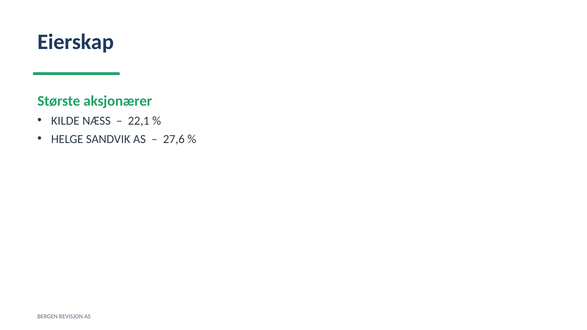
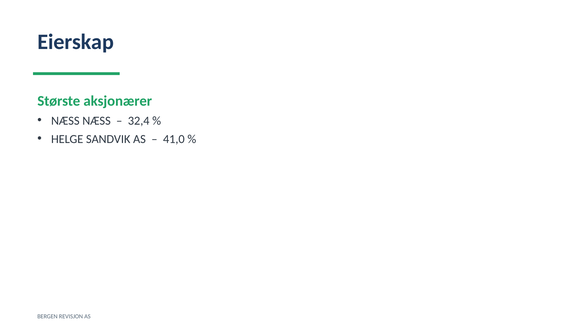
KILDE: KILDE -> NÆSS (65, 121)
22,1: 22,1 -> 32,4 (139, 121)
27,6: 27,6 -> 41,0 (174, 139)
